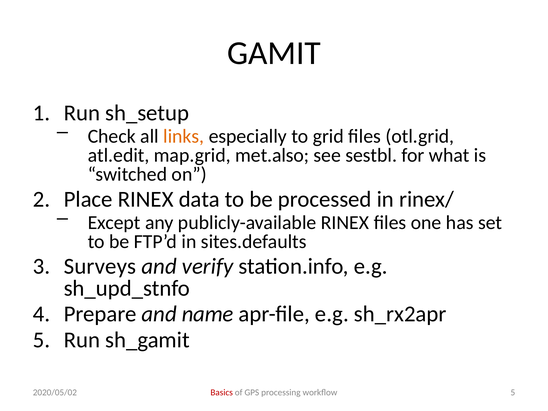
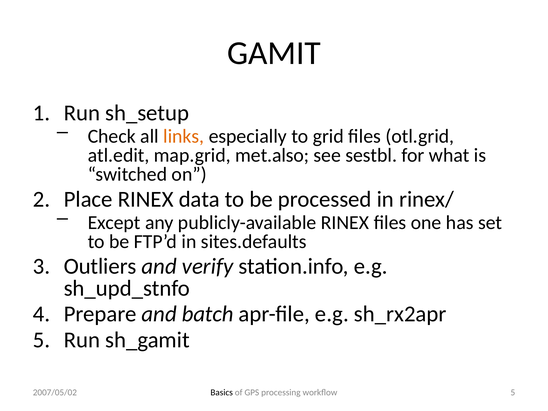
Surveys: Surveys -> Outliers (100, 266)
name: name -> batch (208, 314)
Basics colour: red -> black (222, 392)
2020/05/02: 2020/05/02 -> 2007/05/02 (55, 392)
